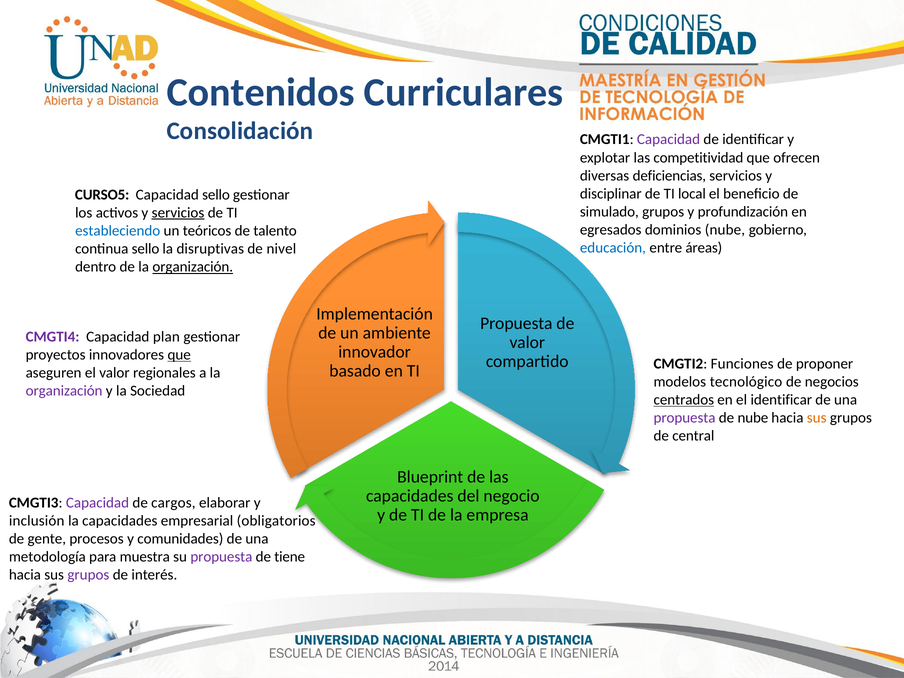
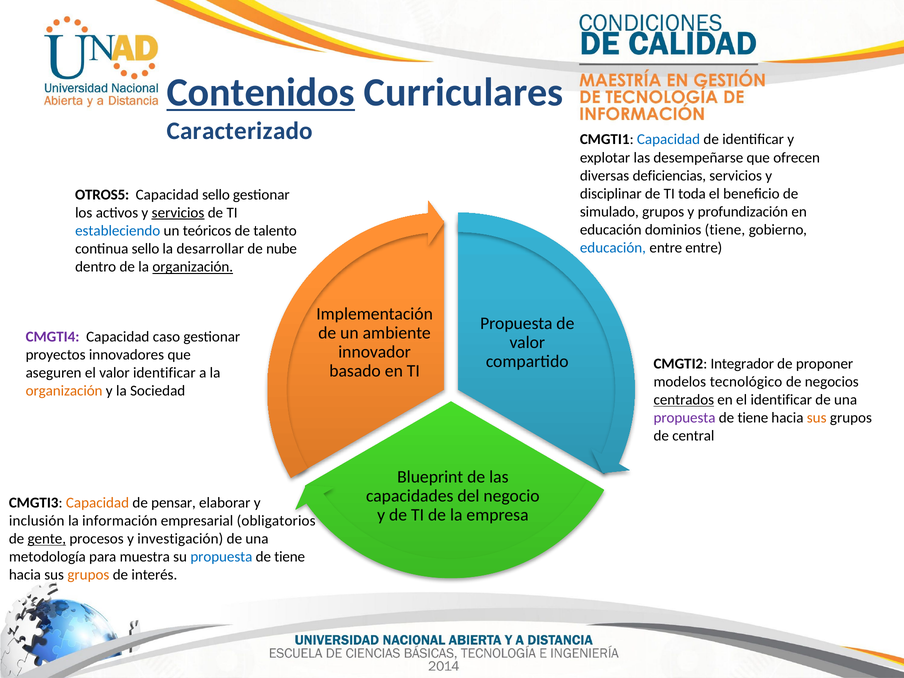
Contenidos underline: none -> present (261, 93)
Consolidación: Consolidación -> Caracterizado (240, 131)
Capacidad colour: purple -> blue (669, 139)
competitividad: competitividad -> desempeñarse (698, 158)
local: local -> toda (692, 194)
CURSO5: CURSO5 -> OTROS5 (102, 195)
egresados: egresados -> educación (611, 230)
dominios nube: nube -> tiene (725, 230)
entre áreas: áreas -> entre (704, 248)
disruptivas: disruptivas -> desarrollar (210, 249)
nivel: nivel -> nube (282, 249)
plan: plan -> caso (166, 337)
que underline: present -> none (179, 355)
Funciones: Funciones -> Integrador (742, 364)
valor regionales: regionales -> identificar (164, 373)
organización colour: purple -> orange (64, 391)
nube: nube -> tiene (753, 418)
Capacidad colour: purple -> orange (98, 503)
cargos: cargos -> pensar (174, 503)
la capacidades: capacidades -> información (120, 521)
gente underline: none -> present (47, 539)
comunidades: comunidades -> investigación (180, 539)
propuesta colour: purple -> blue (221, 557)
grupos colour: purple -> orange (88, 575)
